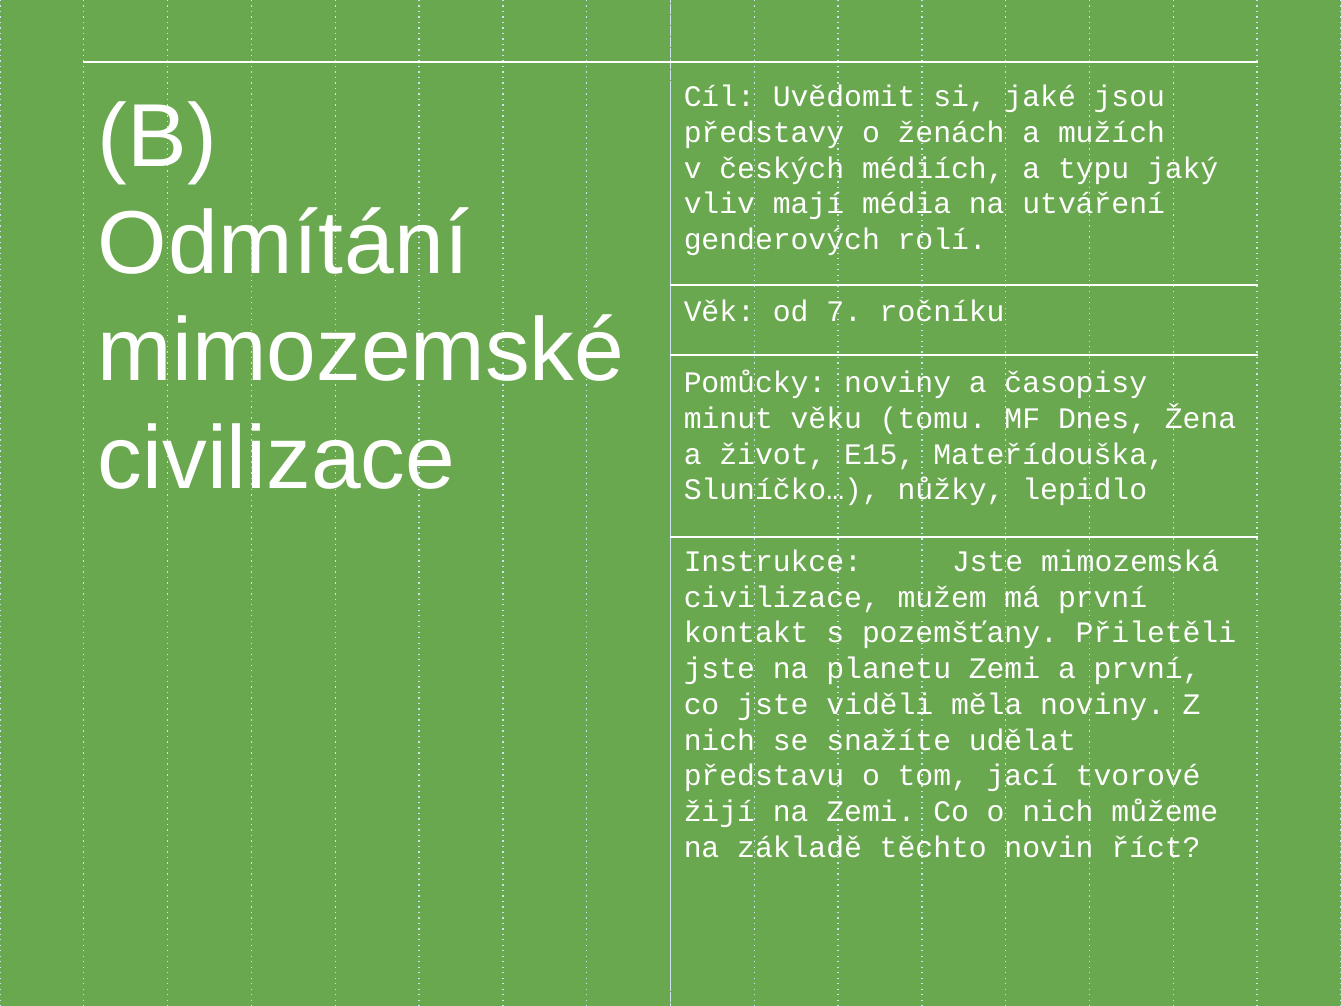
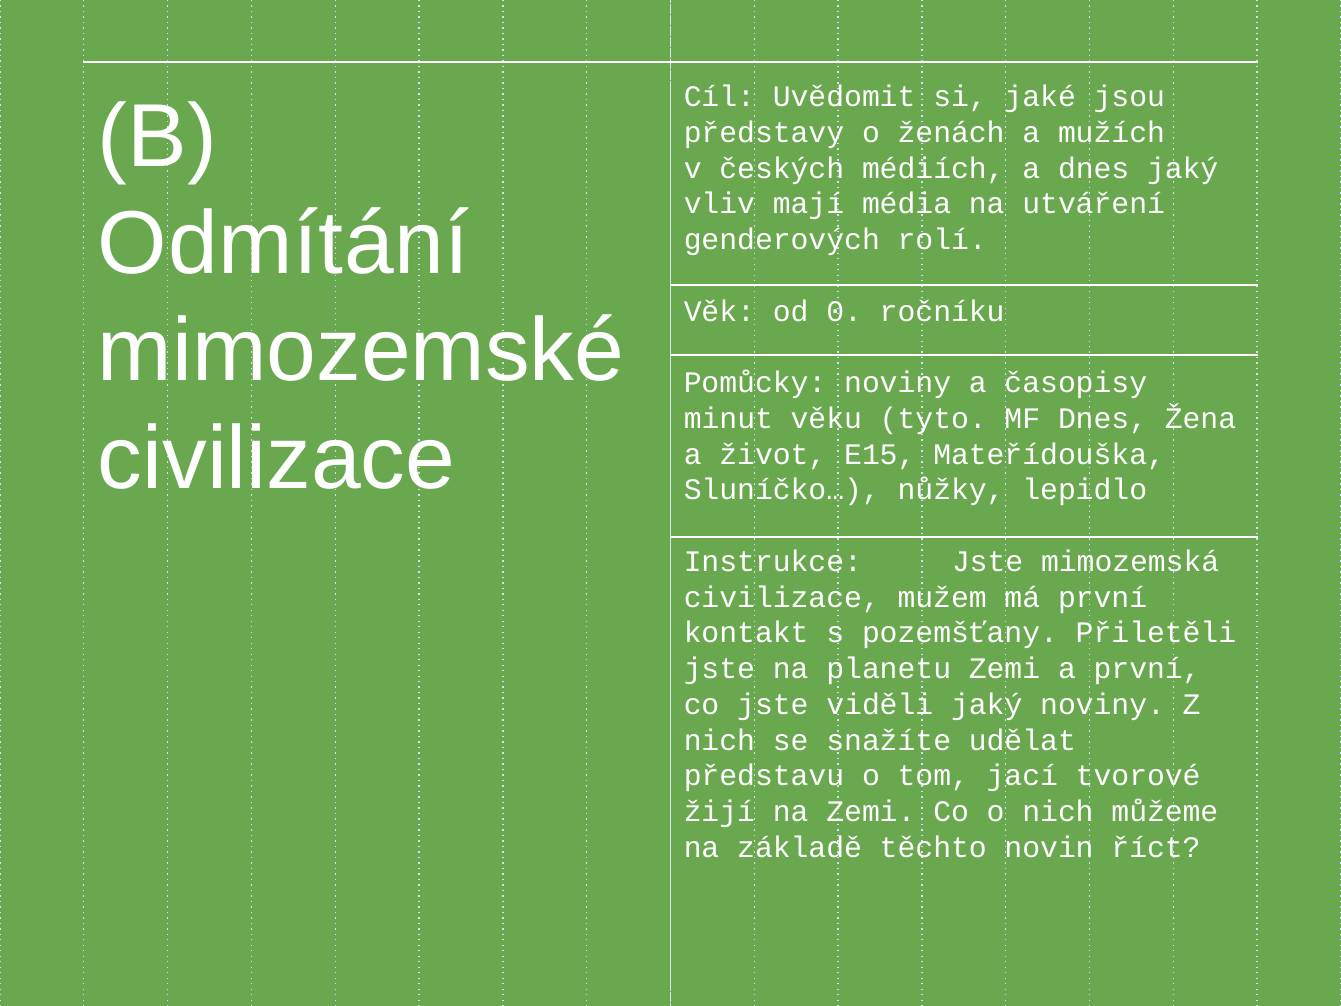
a typu: typu -> dnes (1094, 168)
7: 7 -> 0 (844, 311)
tomu: tomu -> tyto (933, 419)
viděli měla: měla -> jaký (987, 704)
